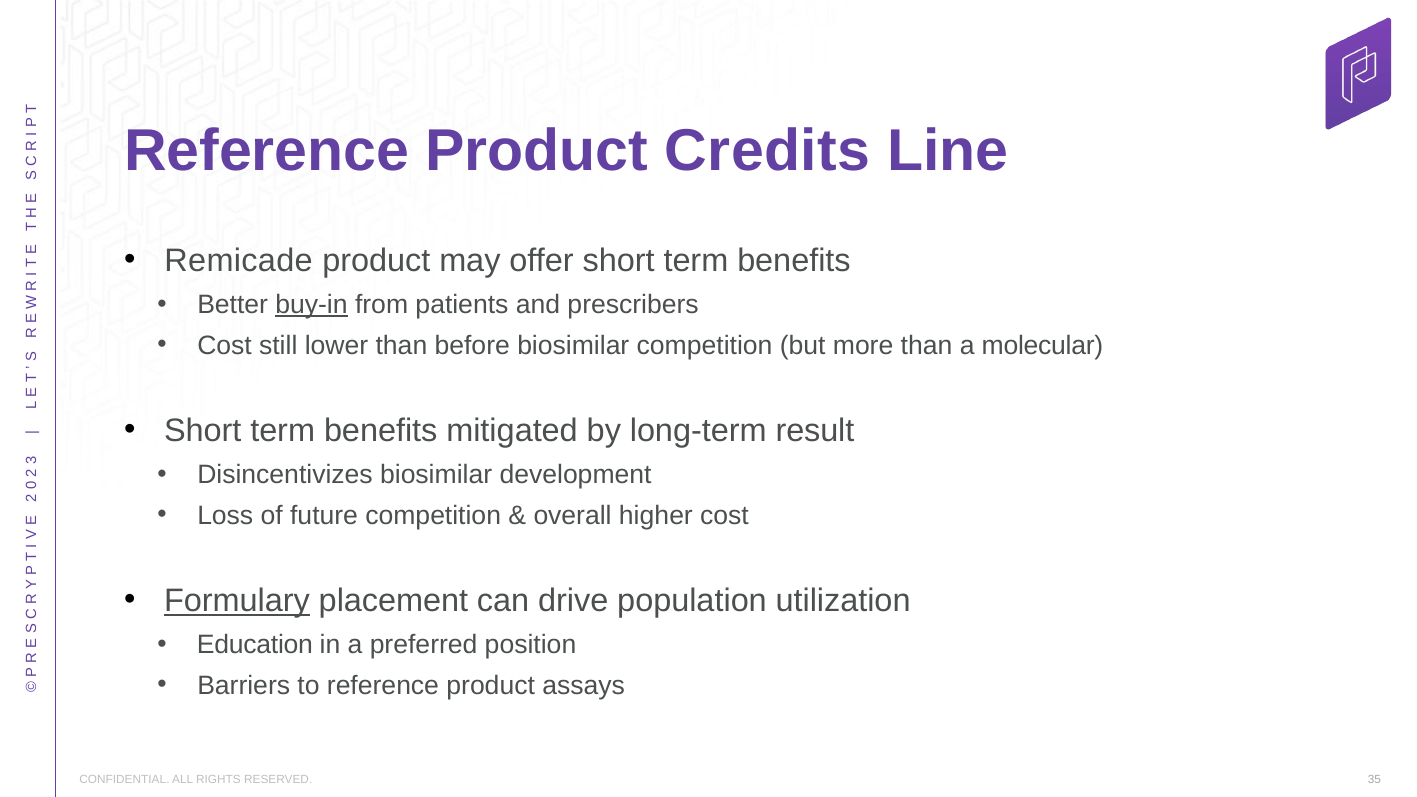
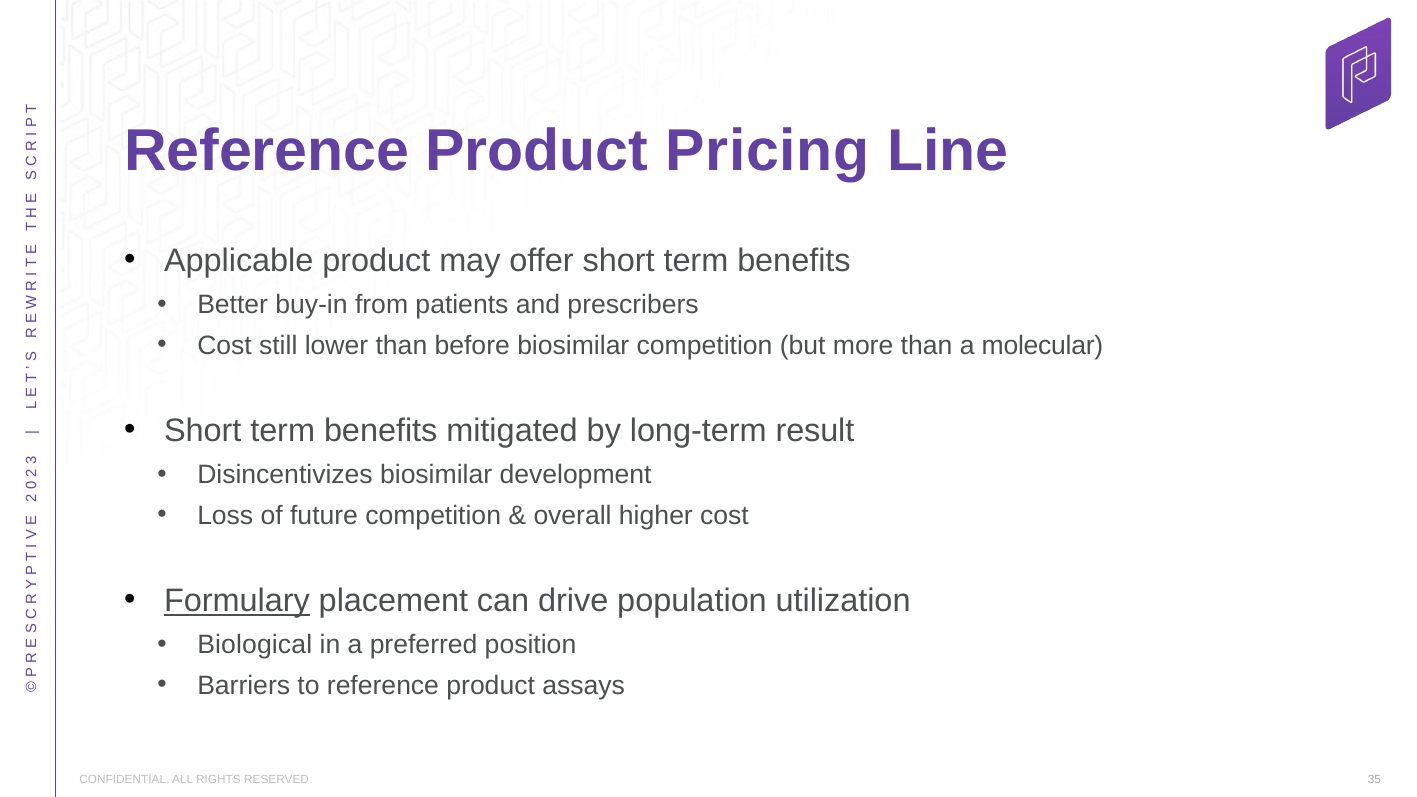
Credits: Credits -> Pricing (767, 151)
Remicade: Remicade -> Applicable (239, 261)
buy-in underline: present -> none (311, 305)
Education: Education -> Biological (255, 645)
